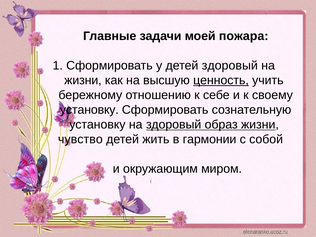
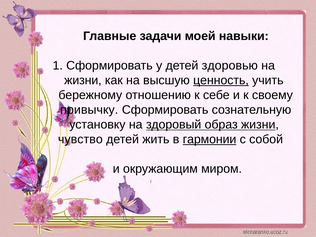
пожара: пожара -> навыки (244, 36)
детей здоровый: здоровый -> здоровью (230, 66)
установку: установку -> привычку (89, 110)
гармонии underline: none -> present (210, 139)
